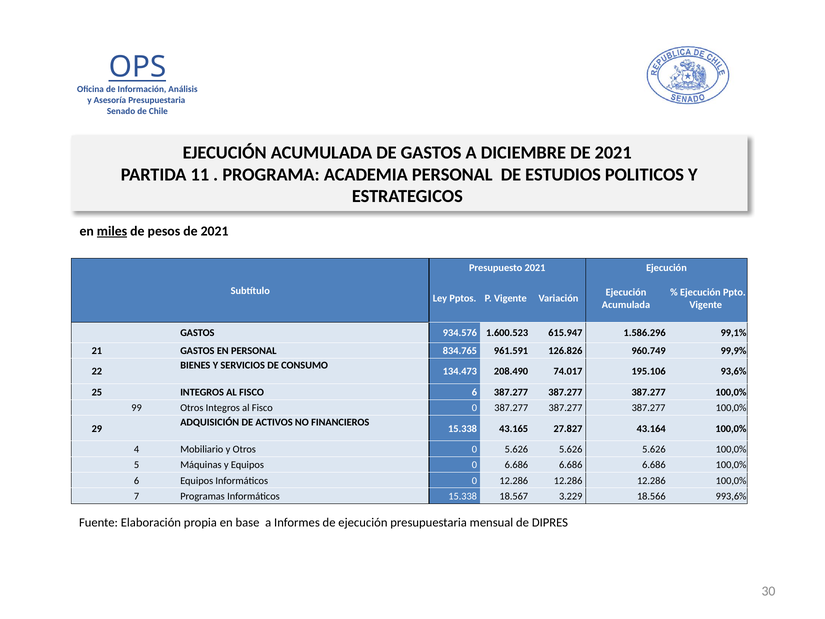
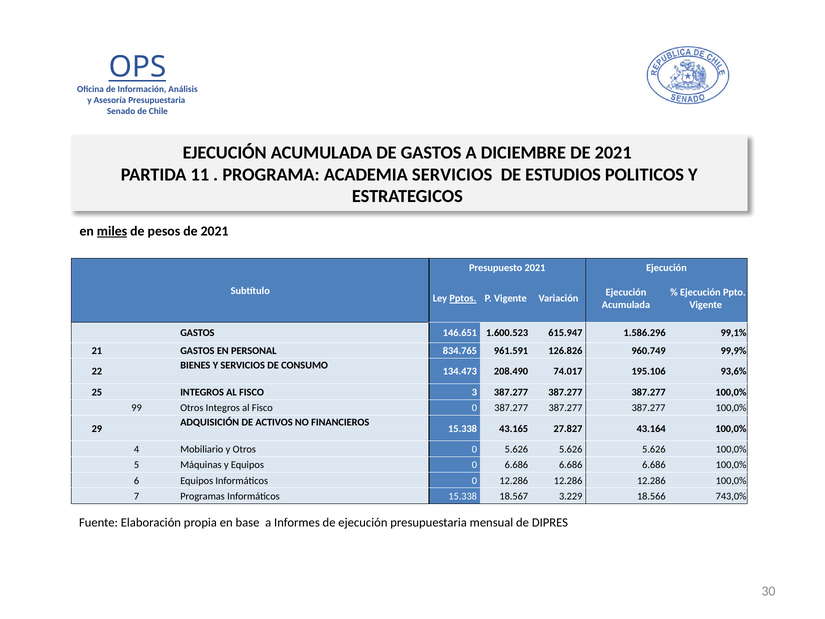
ACADEMIA PERSONAL: PERSONAL -> SERVICIOS (452, 174)
Pptos underline: none -> present (463, 298)
934.576: 934.576 -> 146.651 (460, 333)
FISCO 6: 6 -> 3 (474, 392)
993,6%: 993,6% -> 743,0% (731, 496)
